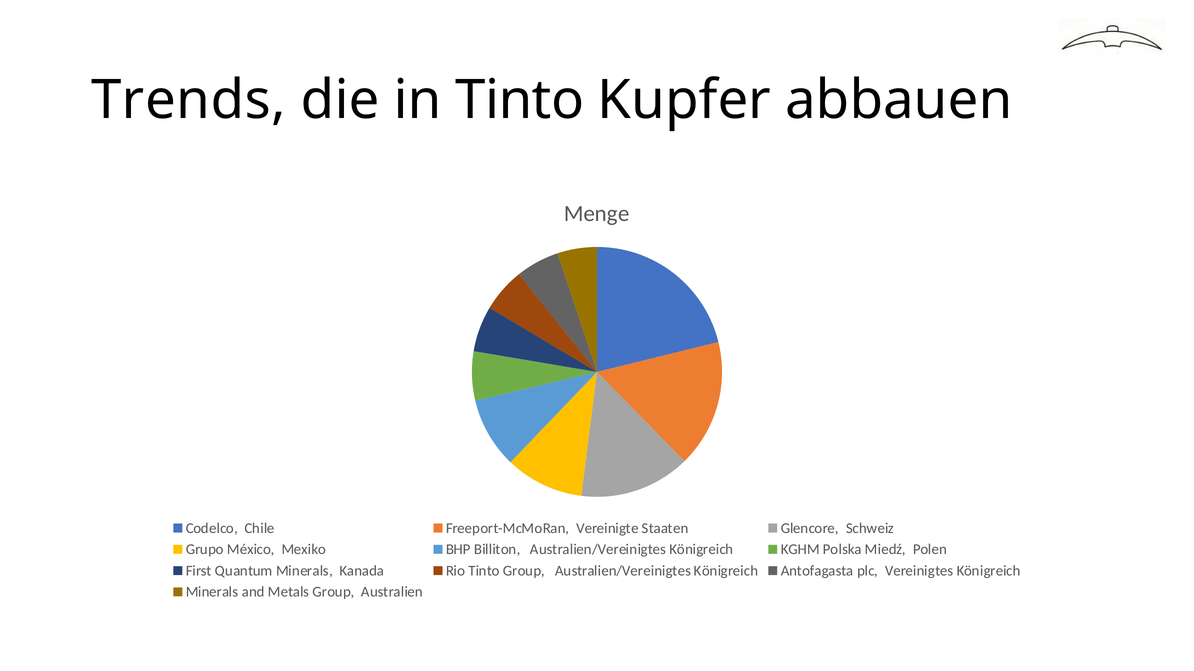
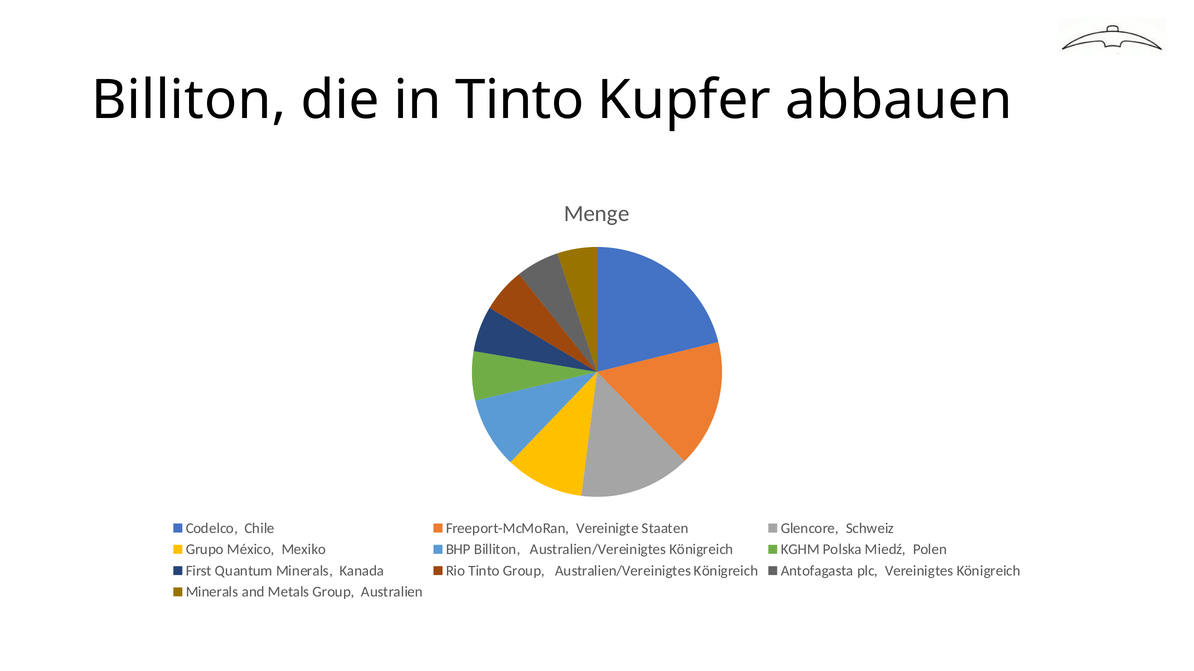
Trends: Trends -> Billiton (189, 100)
